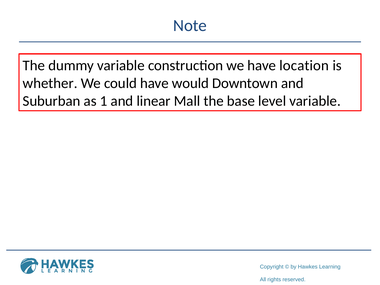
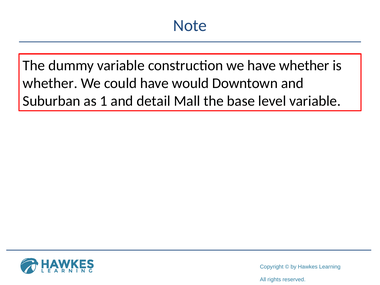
have location: location -> whether (304, 66)
linear: linear -> detail (154, 101)
